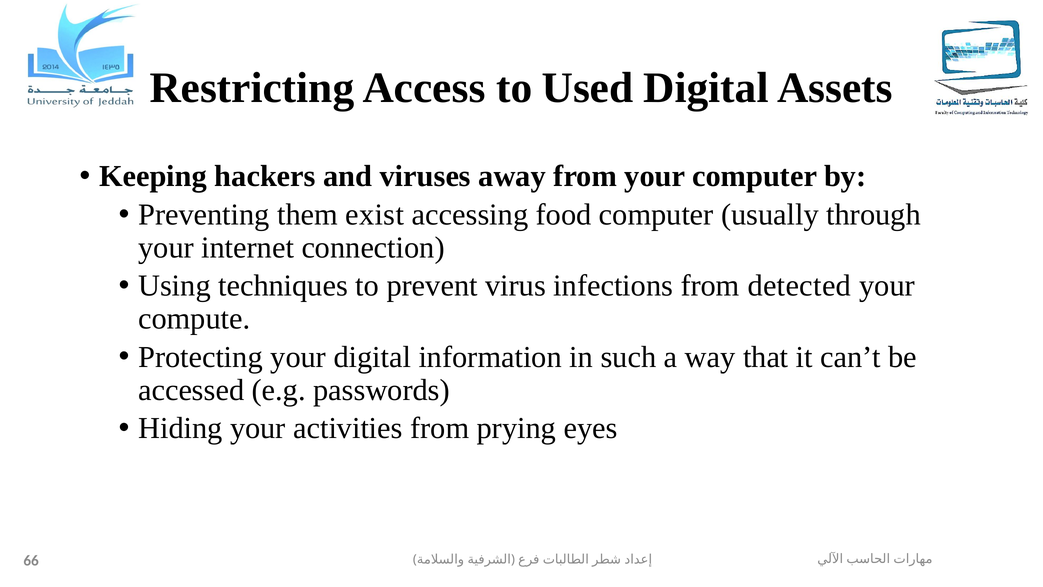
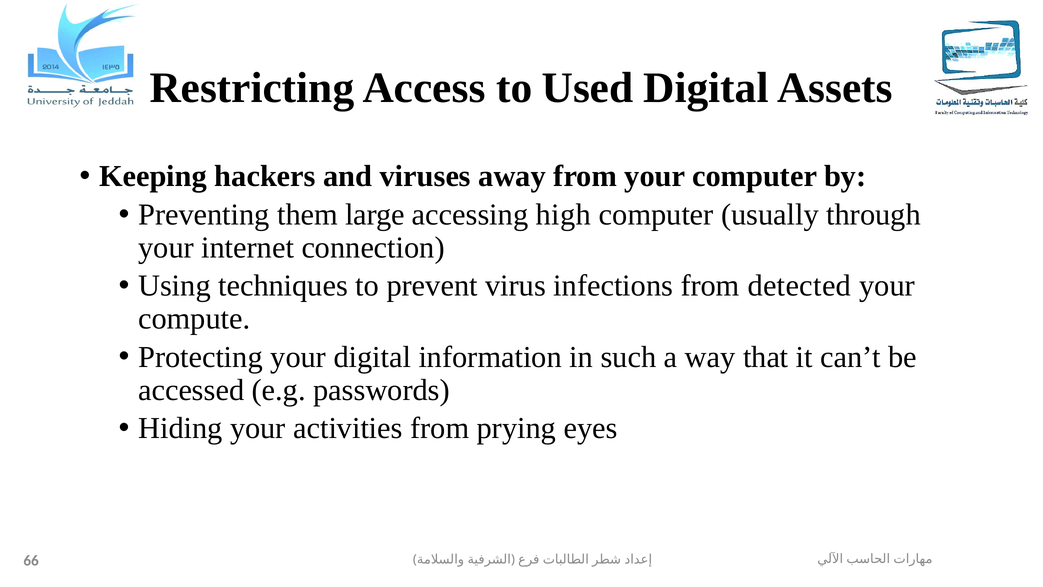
exist: exist -> large (375, 215)
food: food -> high (563, 215)
